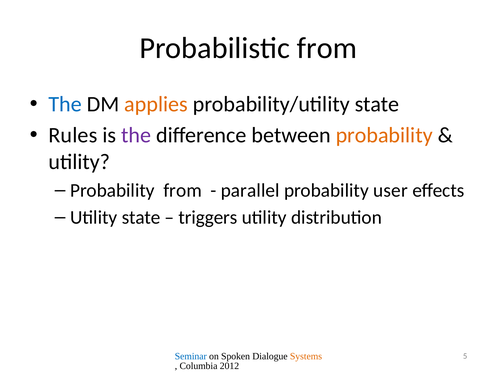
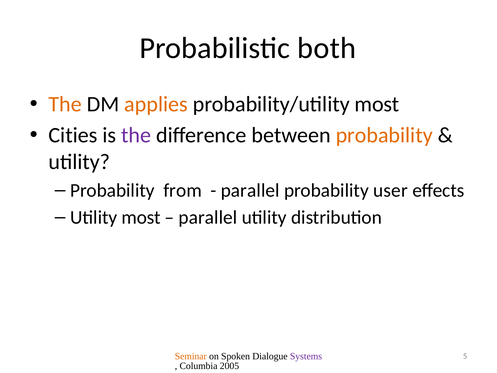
Probabilistic from: from -> both (327, 48)
The colour: blue -> orange (65, 104)
probability/utility state: state -> most (377, 104)
Rules: Rules -> Cities (73, 135)
Utility state: state -> most (141, 217)
triggers: triggers -> parallel (208, 217)
Seminar colour: blue -> orange (191, 356)
Systems colour: orange -> purple (306, 356)
2012: 2012 -> 2005 (229, 366)
